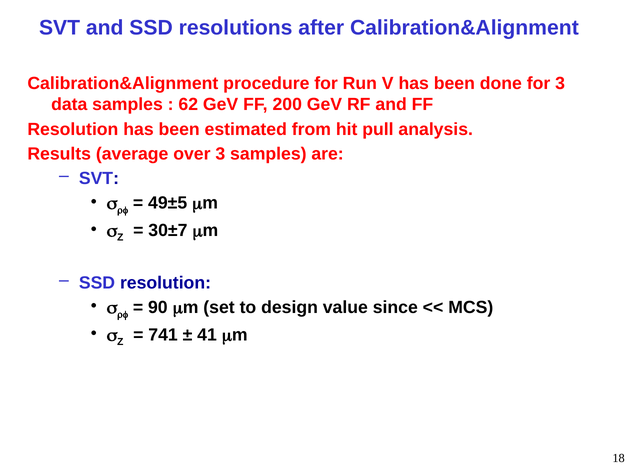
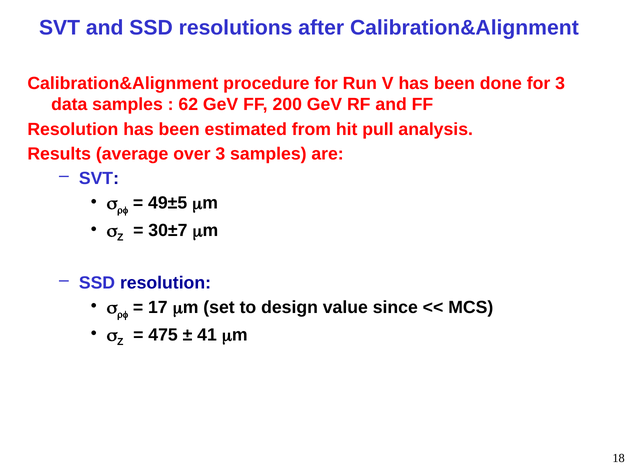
90: 90 -> 17 (158, 308)
741: 741 -> 475 (163, 335)
